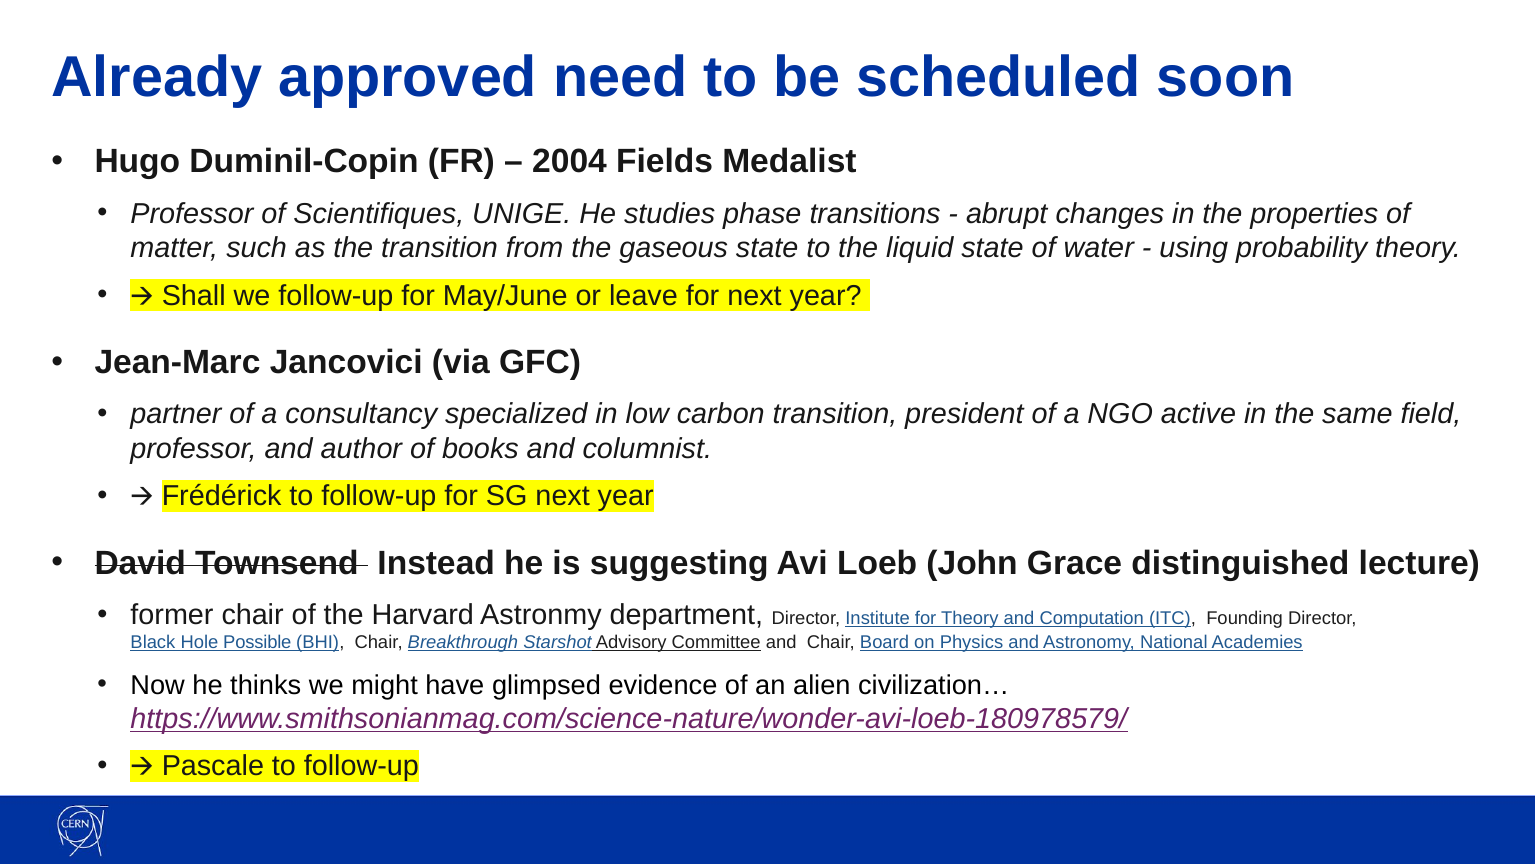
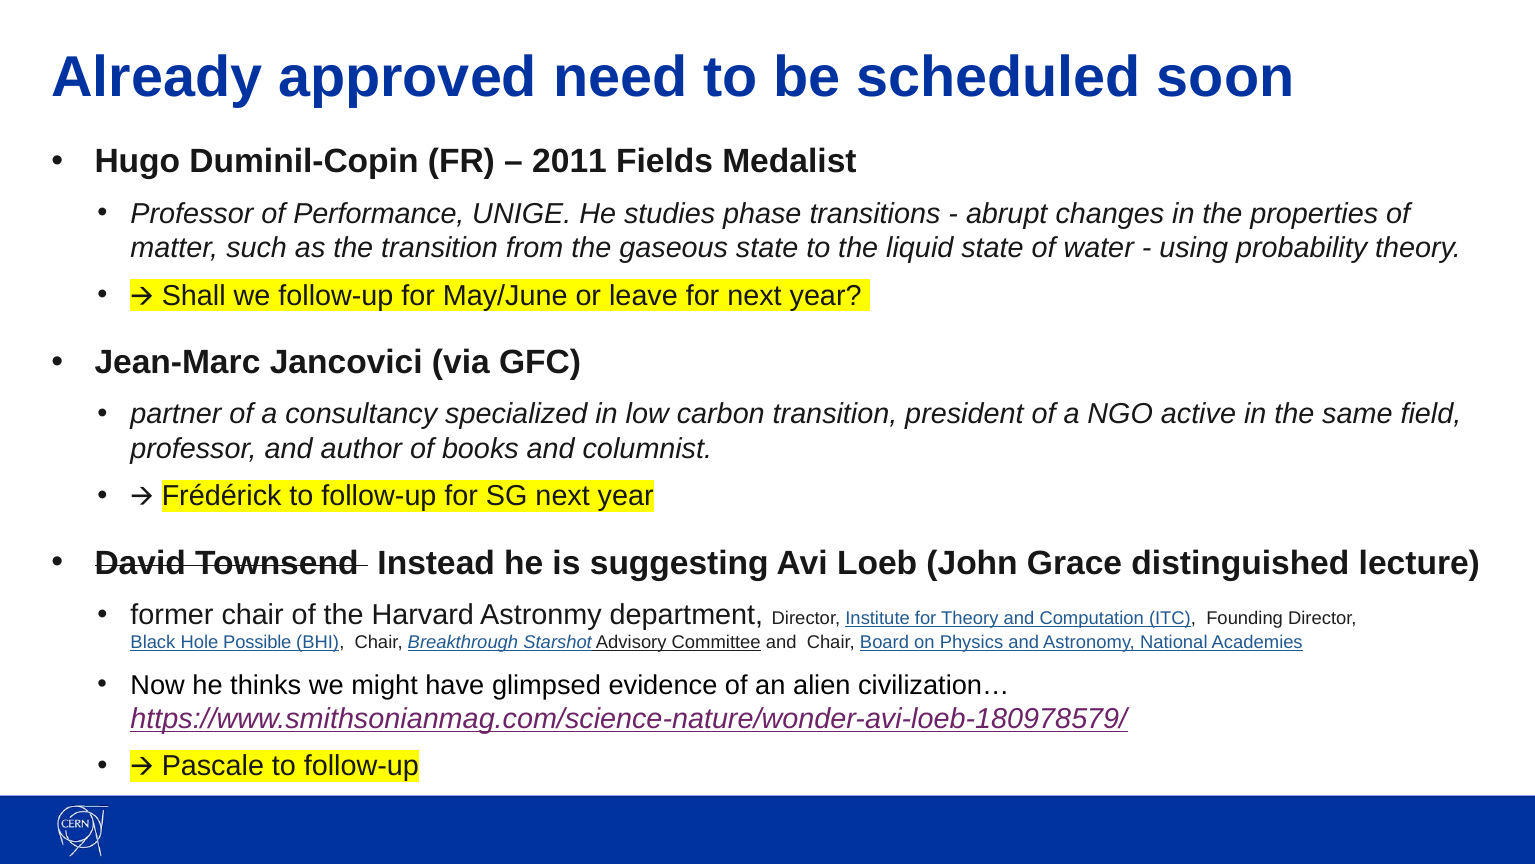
2004: 2004 -> 2011 (570, 161)
Scientifiques: Scientifiques -> Performance (379, 213)
